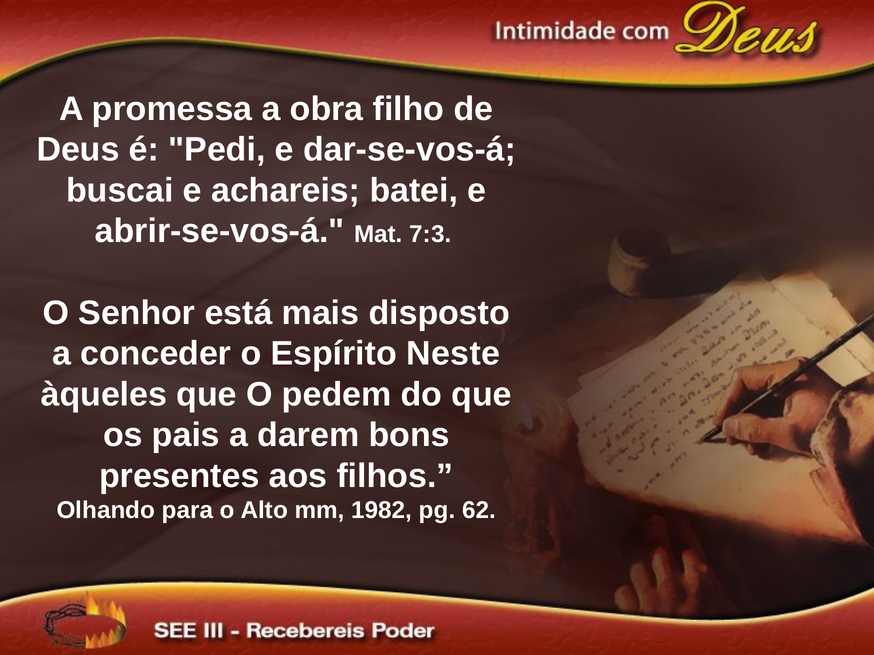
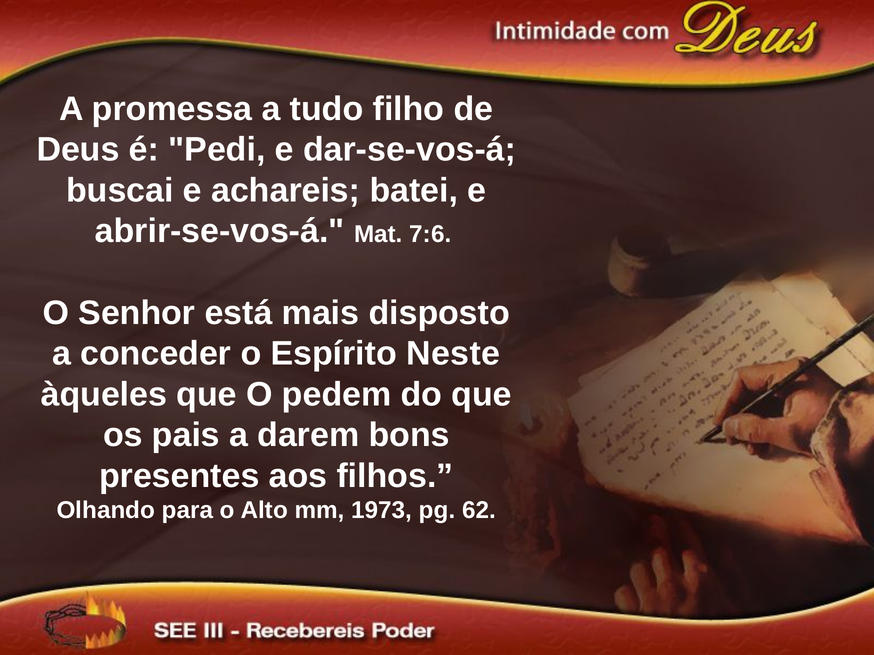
obra: obra -> tudo (327, 109)
7:3: 7:3 -> 7:6 (430, 235)
1982: 1982 -> 1973 (382, 511)
